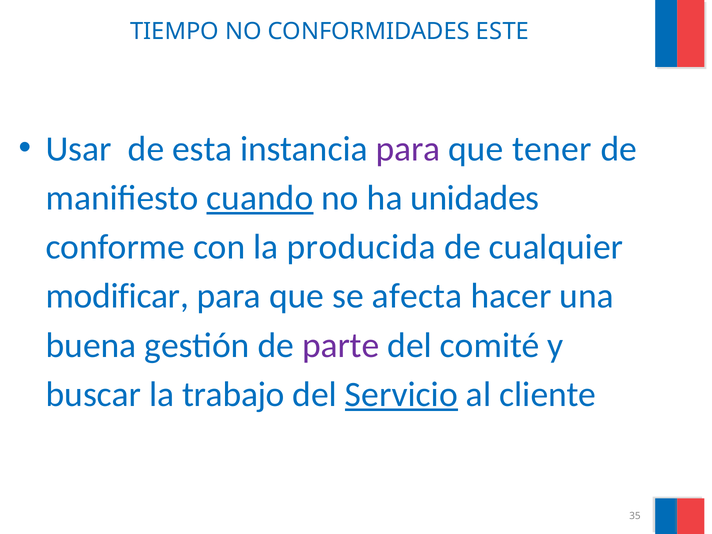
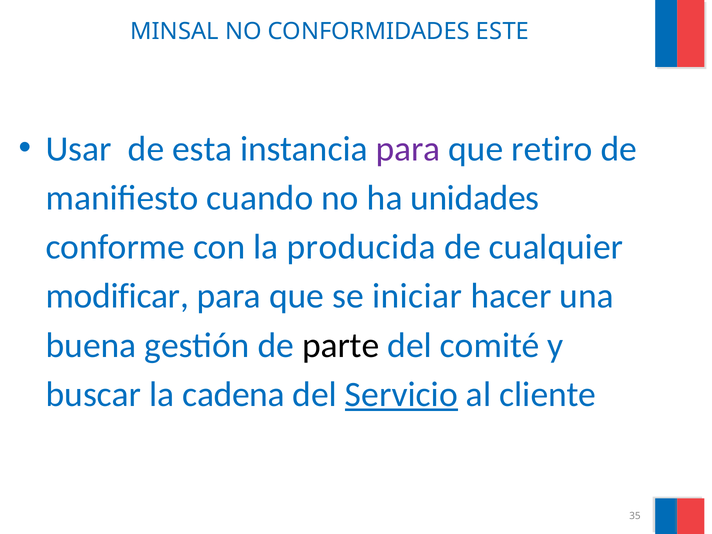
TIEMPO: TIEMPO -> MINSAL (175, 31)
tener: tener -> retiro (552, 149)
cuando underline: present -> none (260, 198)
afecta: afecta -> iniciar (417, 296)
parte colour: purple -> black (341, 345)
trabajo: trabajo -> cadena (234, 394)
